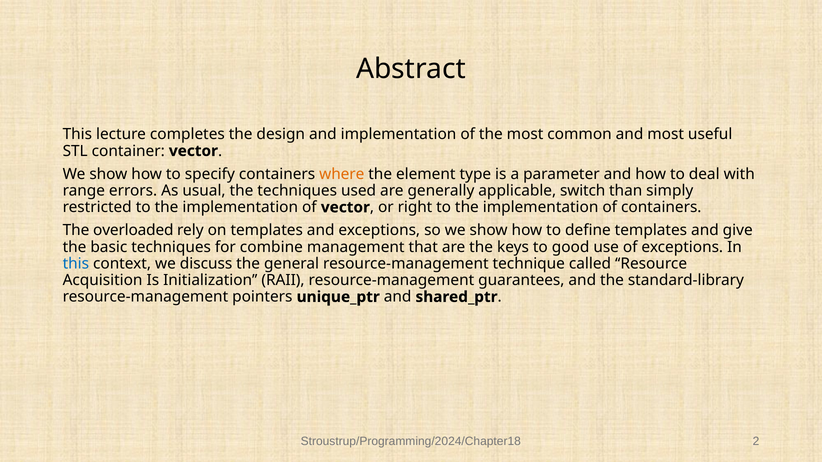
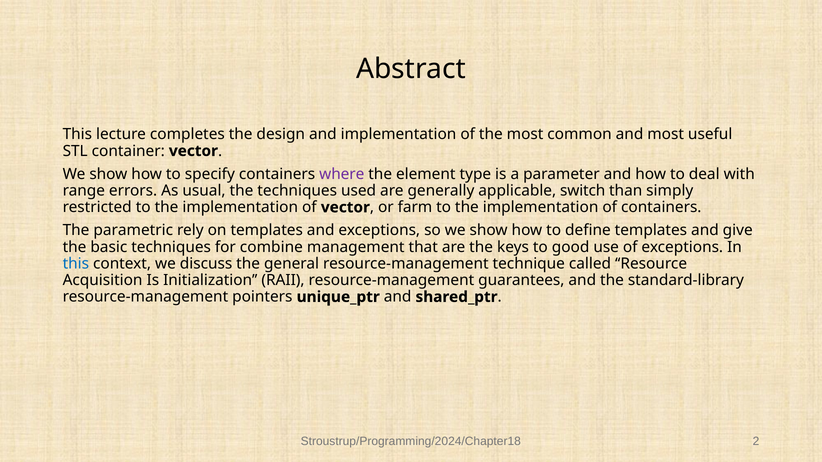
where colour: orange -> purple (342, 174)
right: right -> farm (415, 207)
overloaded: overloaded -> parametric (133, 231)
